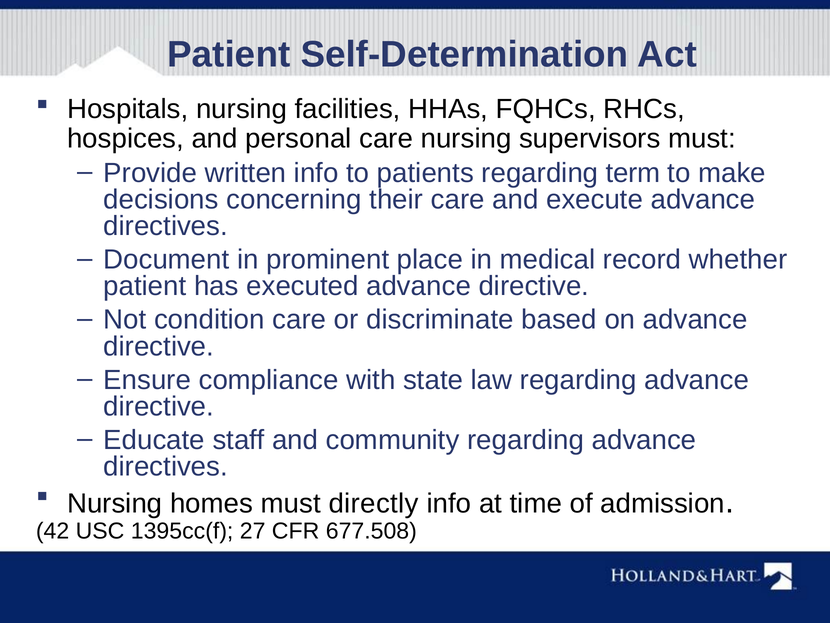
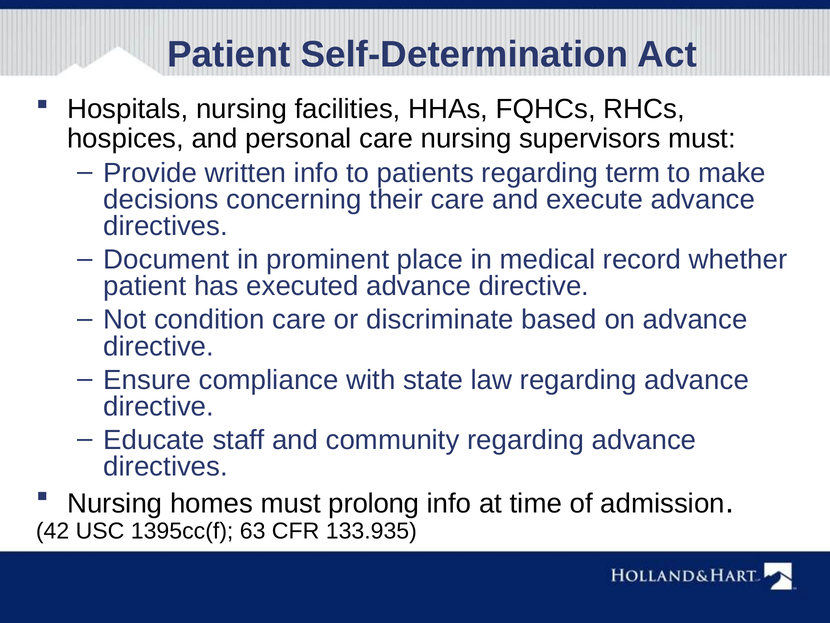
directly: directly -> prolong (374, 503)
27: 27 -> 63 (253, 531)
677.508: 677.508 -> 133.935 (371, 531)
